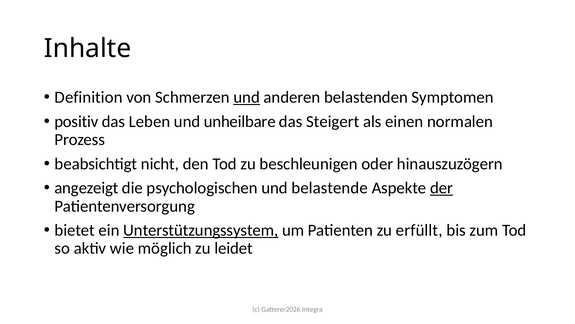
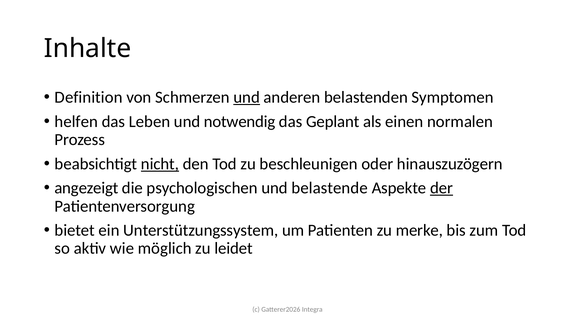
positiv: positiv -> helfen (76, 121)
unheilbare: unheilbare -> notwendig (240, 121)
Steigert: Steigert -> Geplant (333, 121)
nicht underline: none -> present (160, 164)
Unterstützungssystem underline: present -> none (201, 230)
erfüllt: erfüllt -> merke (419, 230)
